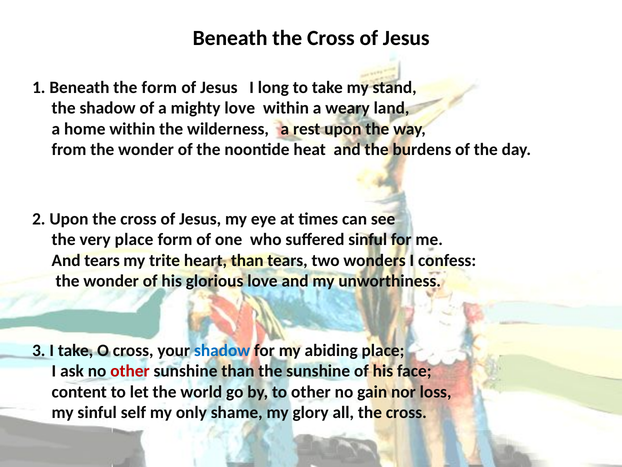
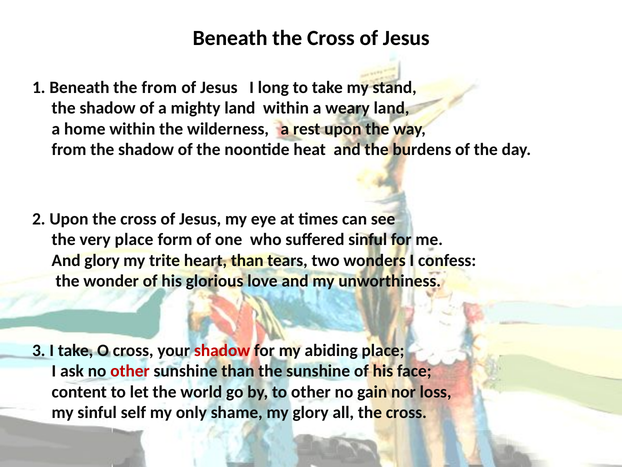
the form: form -> from (159, 87)
mighty love: love -> land (240, 108)
from the wonder: wonder -> shadow (146, 149)
And tears: tears -> glory (102, 260)
shadow colour: blue -> red (222, 350)
